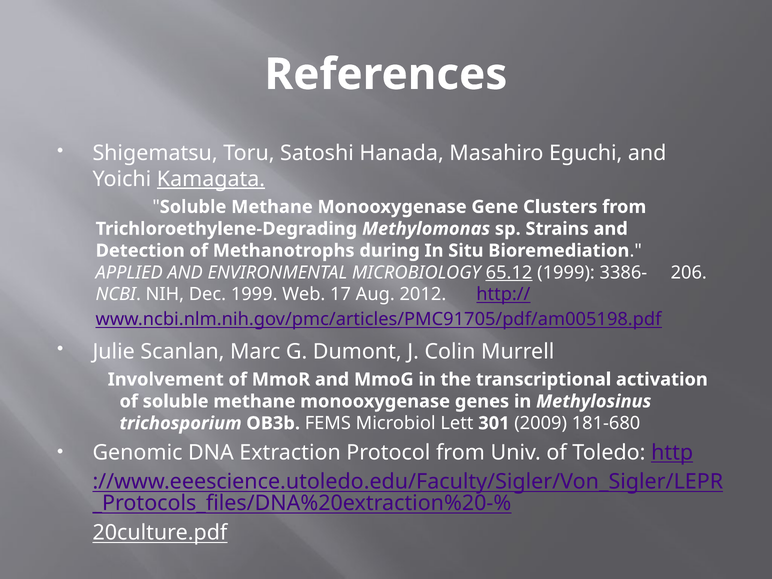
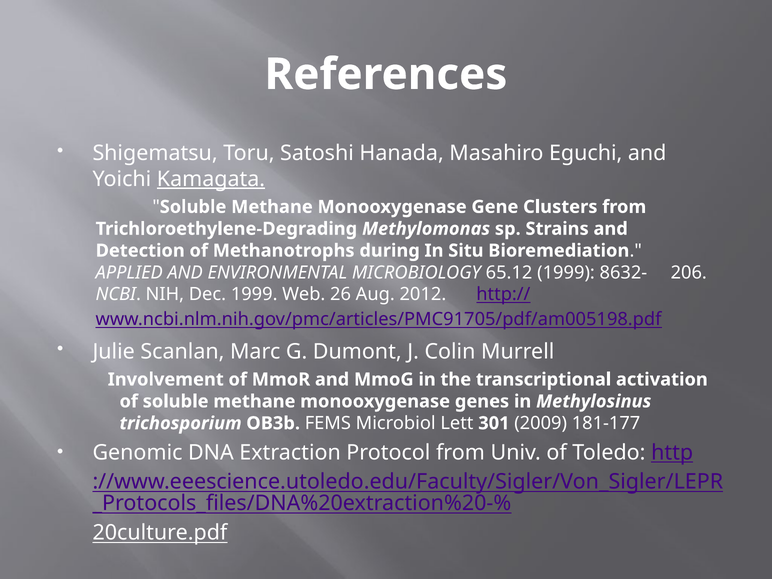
65.12 underline: present -> none (509, 273)
3386-: 3386- -> 8632- (623, 273)
17: 17 -> 26 (341, 294)
181-680: 181-680 -> 181-177 (606, 423)
